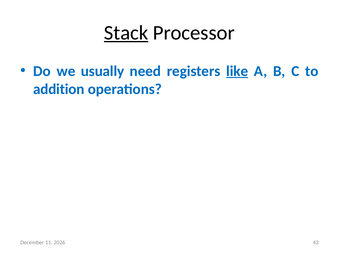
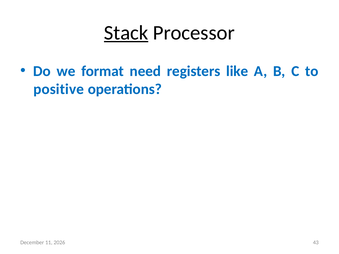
usually: usually -> format (103, 71)
like underline: present -> none (237, 71)
addition: addition -> positive (59, 89)
